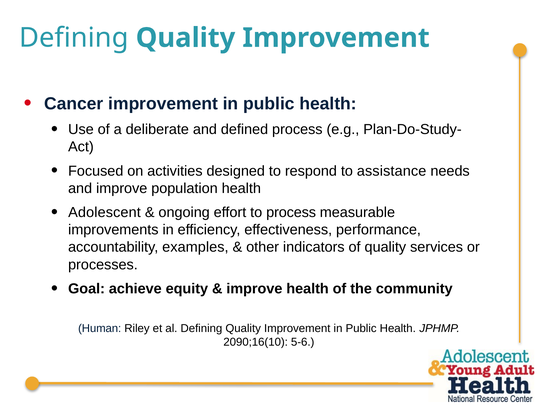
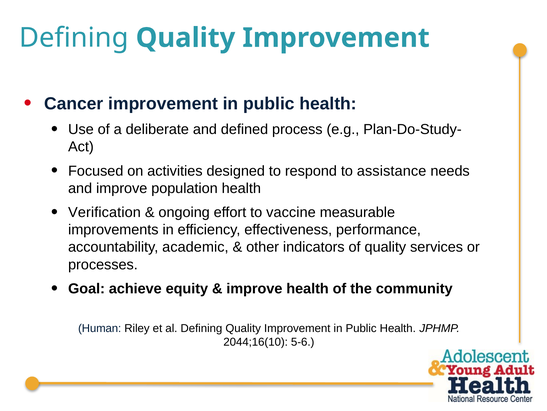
Adolescent: Adolescent -> Verification (105, 212)
to process: process -> vaccine (291, 212)
examples: examples -> academic (195, 247)
2090;16(10: 2090;16(10 -> 2044;16(10 (256, 341)
